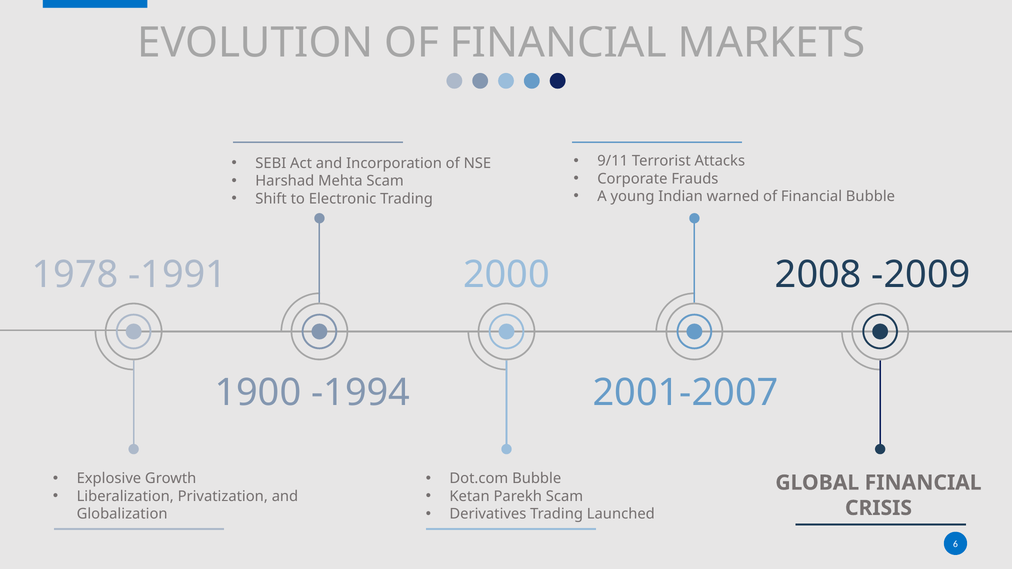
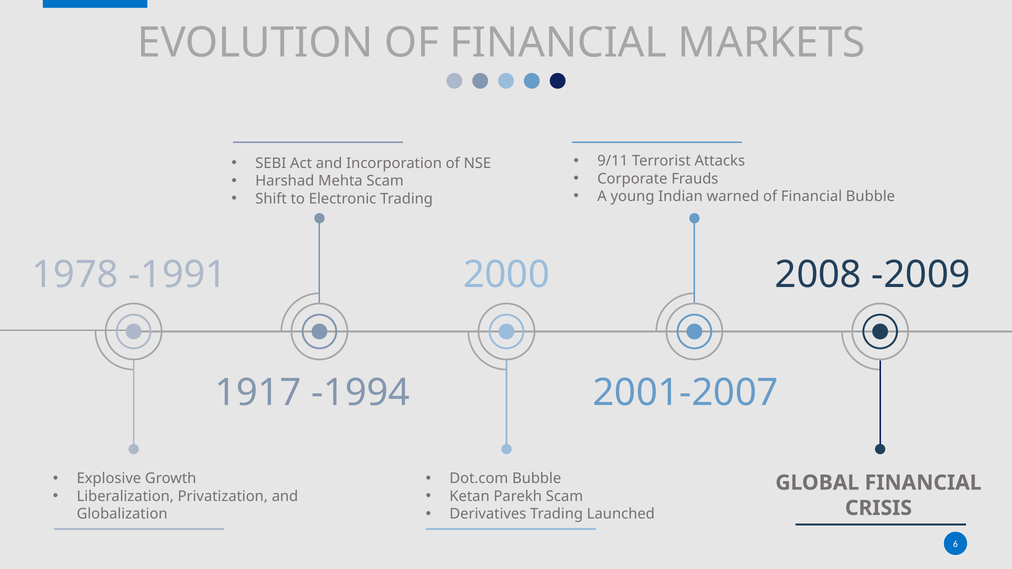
1900: 1900 -> 1917 (258, 393)
